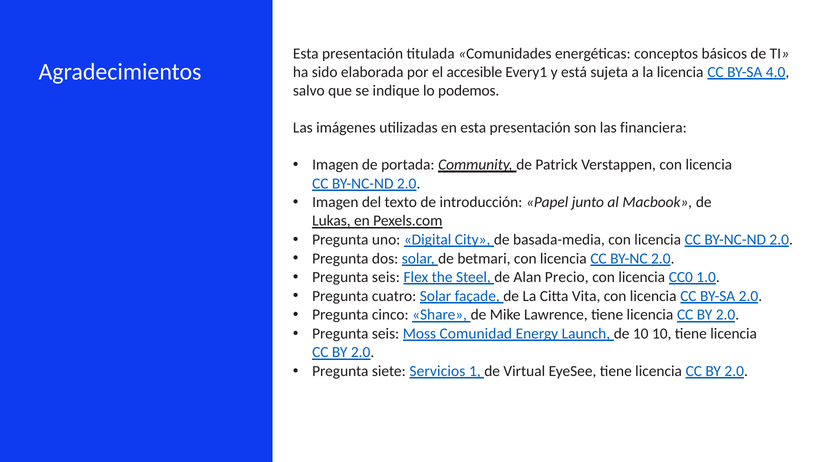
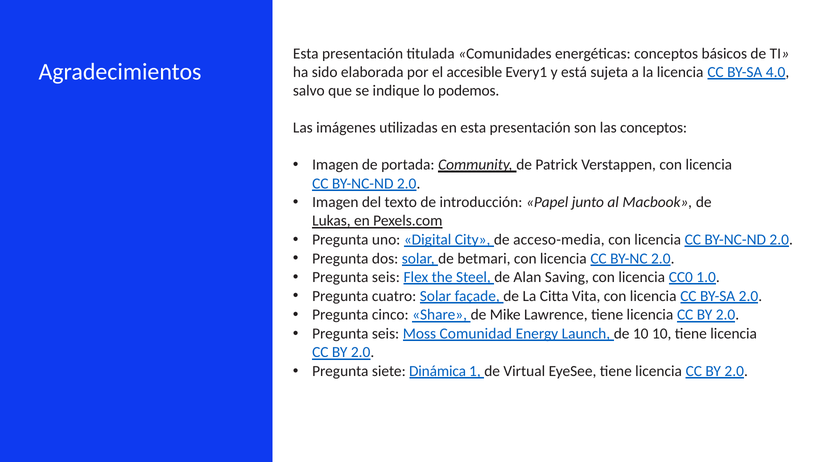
las financiera: financiera -> conceptos (654, 128)
basada-media: basada-media -> acceso-media (559, 240)
Precio: Precio -> Saving (567, 277)
Servicios: Servicios -> Dinámica (438, 371)
